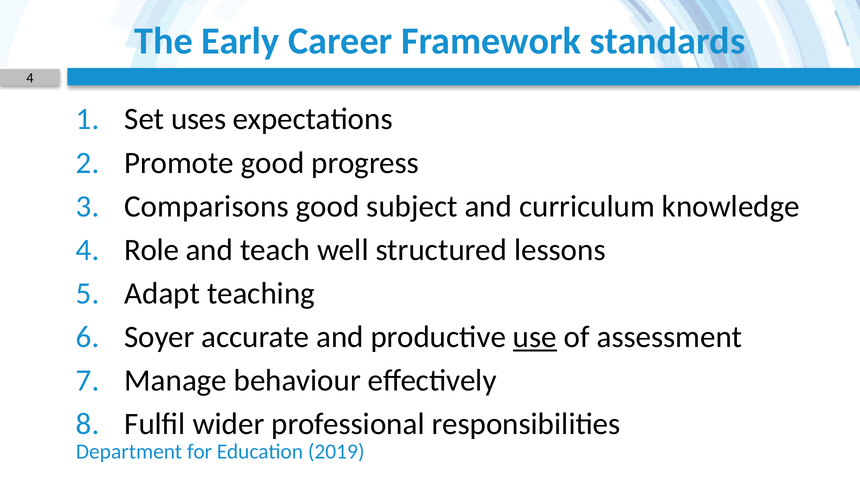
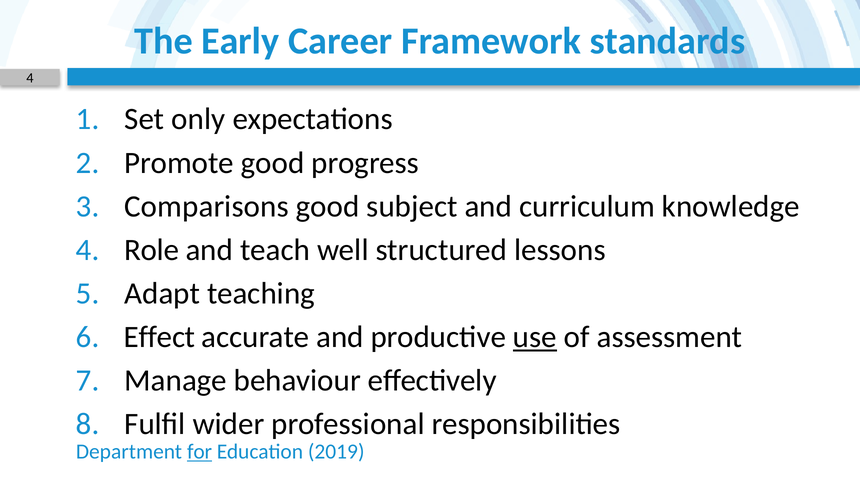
uses: uses -> only (198, 119)
Soyer: Soyer -> Effect (159, 337)
for underline: none -> present (200, 452)
